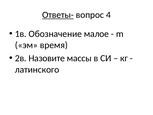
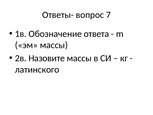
Ответы- underline: present -> none (58, 15)
4: 4 -> 7 (108, 15)
малое: малое -> ответа (96, 34)
эм время: время -> массы (54, 45)
